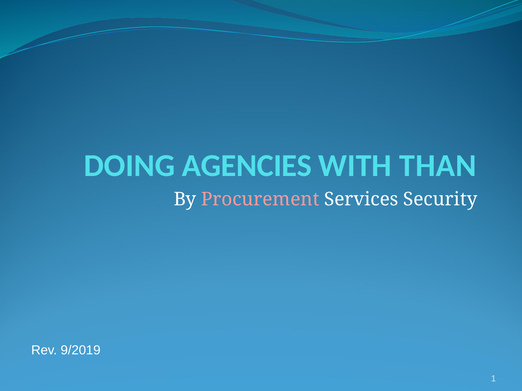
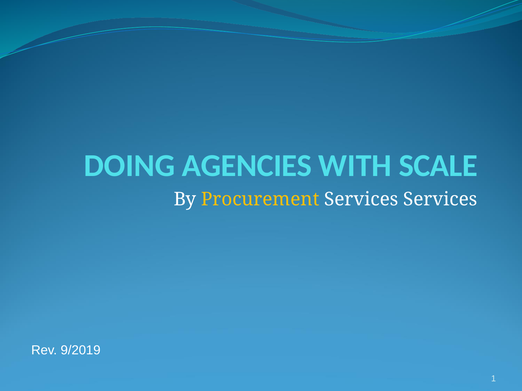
THAN: THAN -> SCALE (438, 166)
Procurement colour: pink -> yellow (260, 200)
Services Security: Security -> Services (440, 200)
